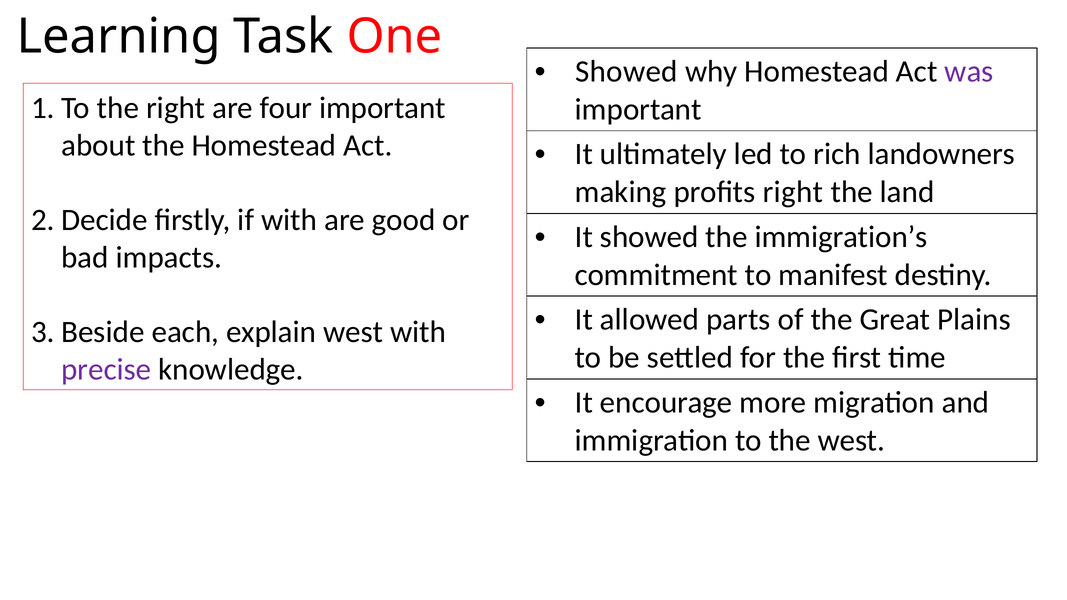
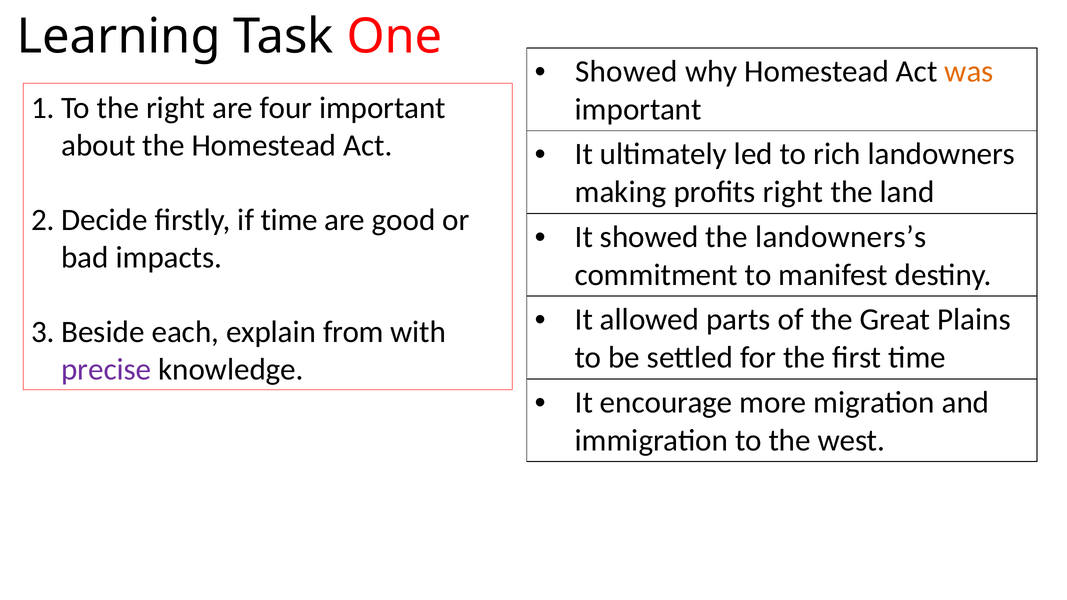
was colour: purple -> orange (969, 71)
if with: with -> time (289, 220)
immigration’s: immigration’s -> landowners’s (841, 237)
explain west: west -> from (353, 332)
